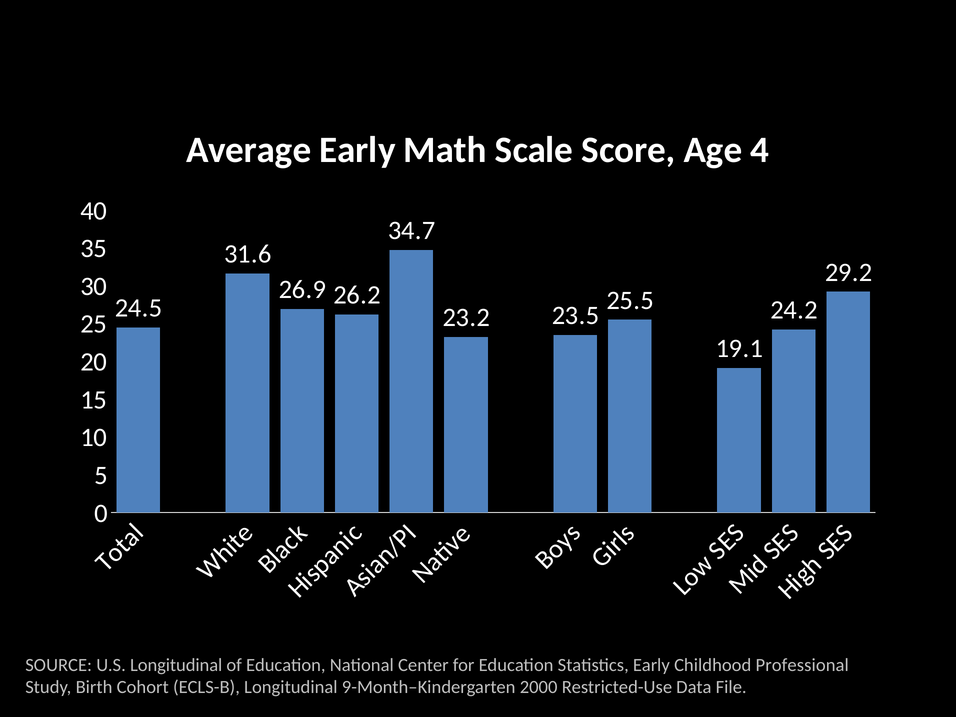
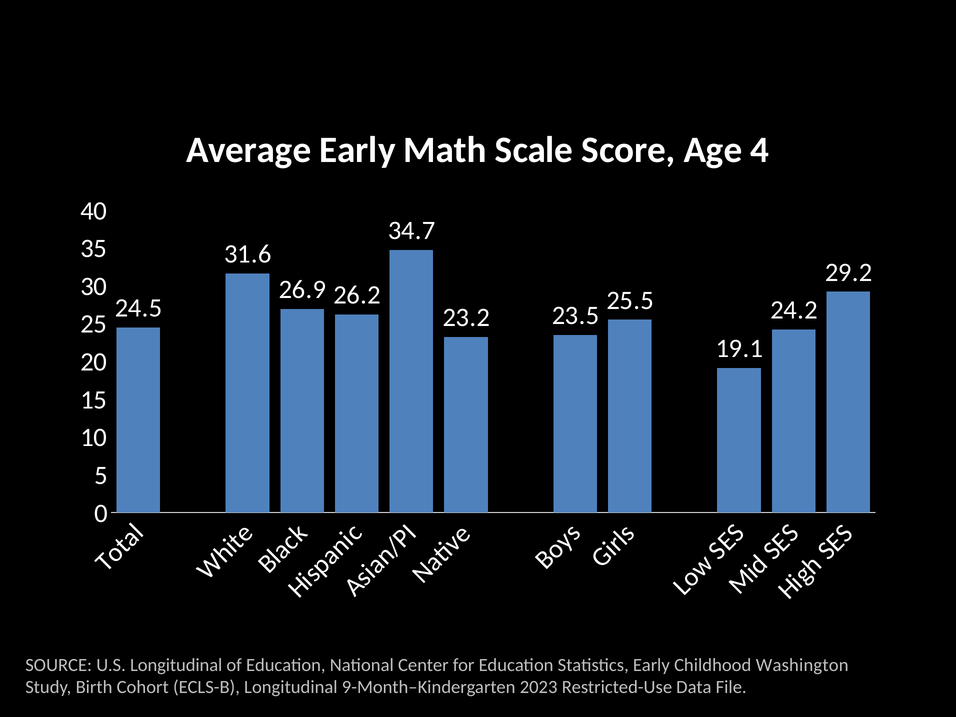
Professional: Professional -> Washington (802, 665)
2000: 2000 -> 2023 (539, 687)
